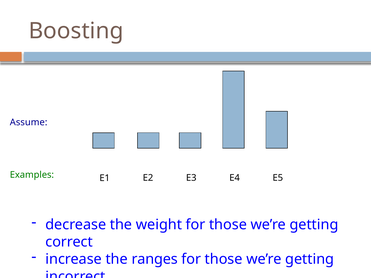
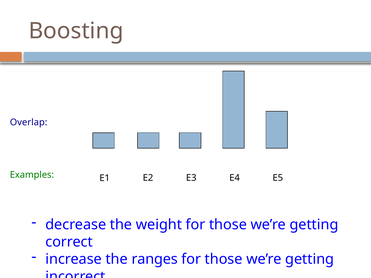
Assume: Assume -> Overlap (29, 122)
